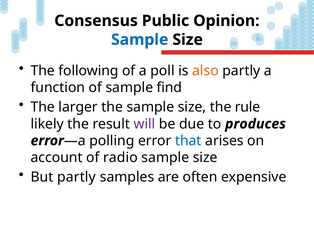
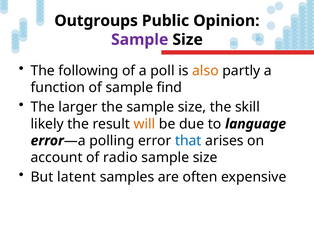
Consensus: Consensus -> Outgroups (96, 21)
Sample colour: blue -> purple (140, 40)
rule: rule -> skill (247, 107)
will colour: purple -> orange (144, 124)
produces: produces -> language (256, 124)
But partly: partly -> latent (77, 177)
